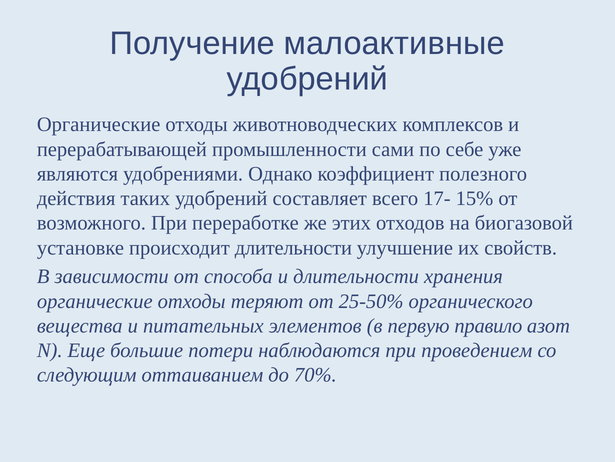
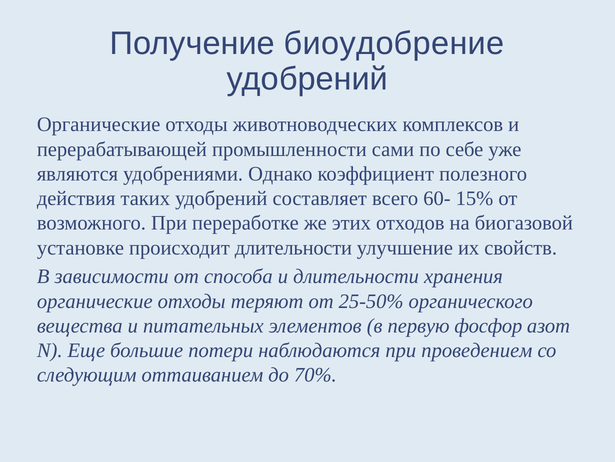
малоактивные: малоактивные -> биоудобрение (394, 44)
17-: 17- -> 60- (437, 198)
правило: правило -> фосфор (488, 325)
